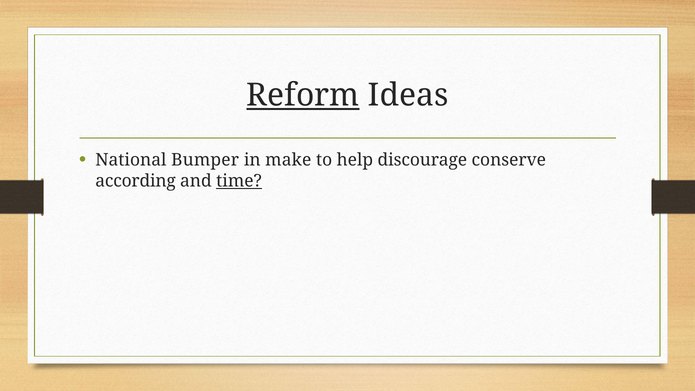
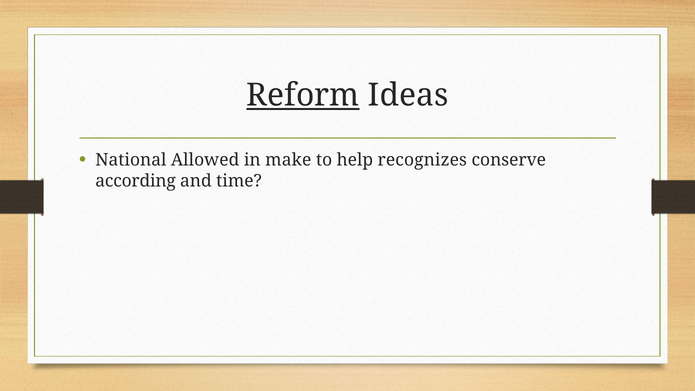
Bumper: Bumper -> Allowed (205, 160)
discourage: discourage -> recognizes (422, 160)
time underline: present -> none (239, 181)
